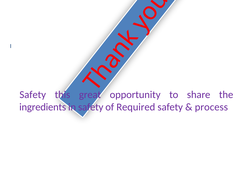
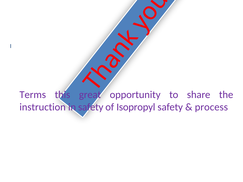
Safety: Safety -> Terms (33, 95)
ingredients: ingredients -> instruction (43, 107)
Required: Required -> Isopropyl (136, 107)
